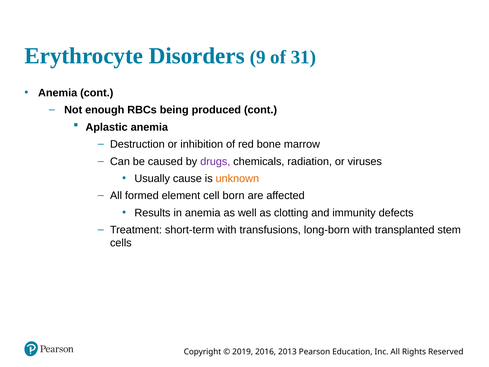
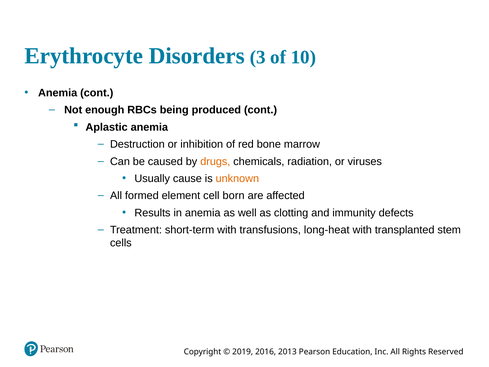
9: 9 -> 3 (258, 57)
31: 31 -> 10 (303, 57)
drugs colour: purple -> orange (215, 161)
long-born: long-born -> long-heat (327, 230)
